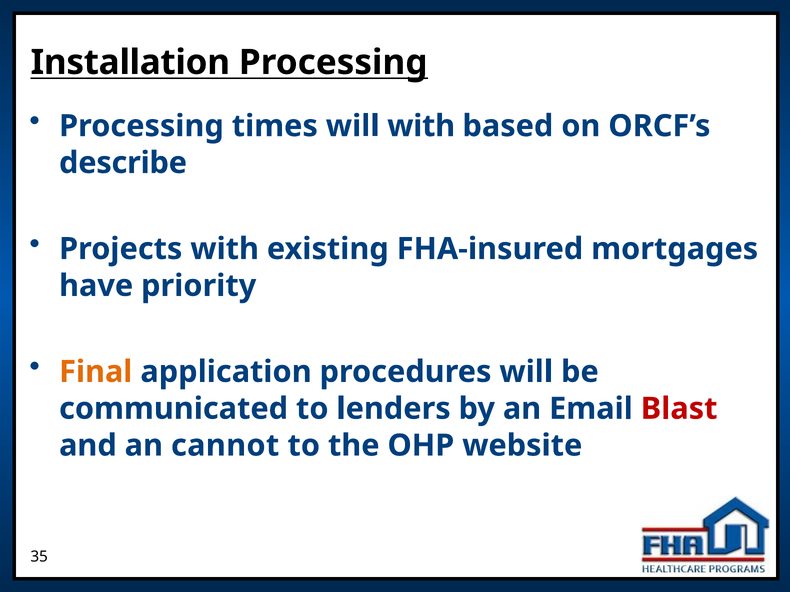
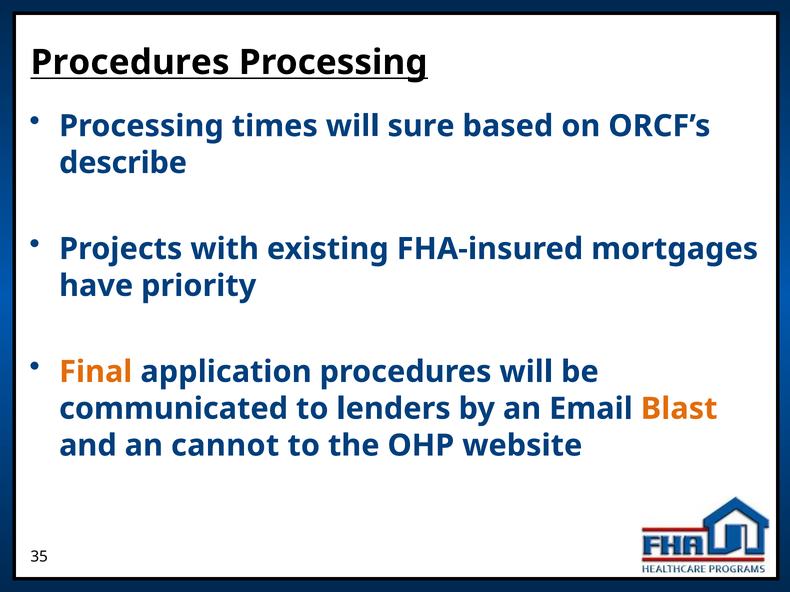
Installation: Installation -> Procedures (130, 62)
will with: with -> sure (421, 126)
Blast colour: red -> orange (679, 409)
